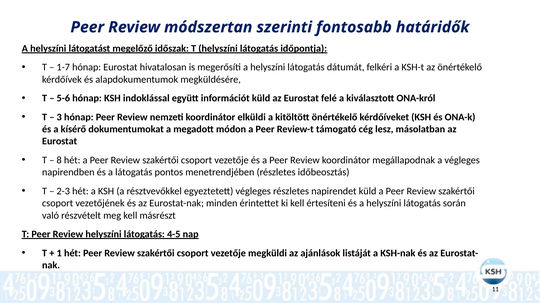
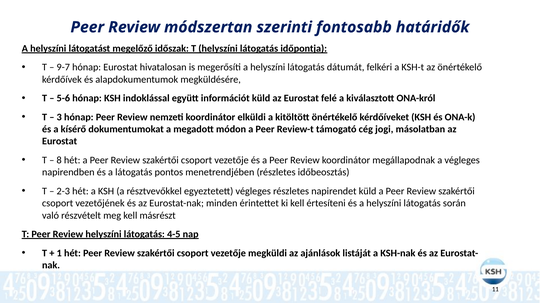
1-7: 1-7 -> 9-7 (63, 67)
lesz: lesz -> jogi (384, 130)
